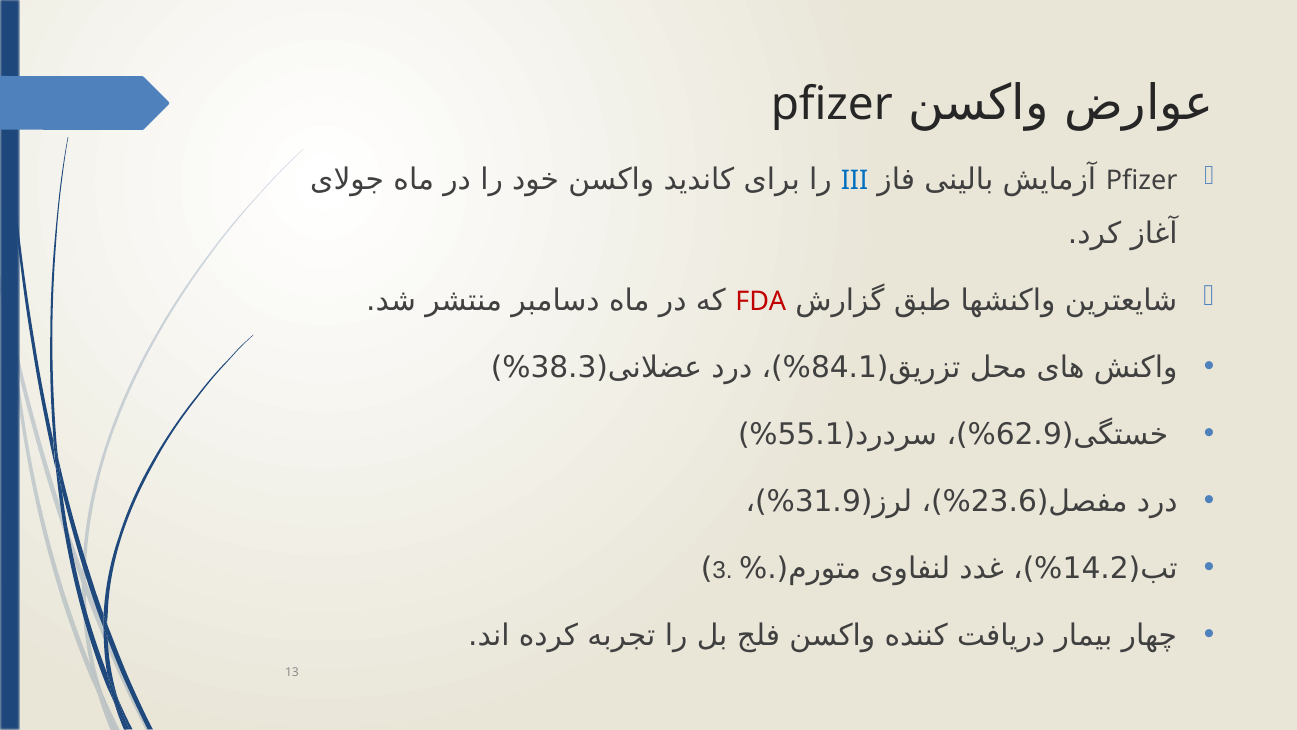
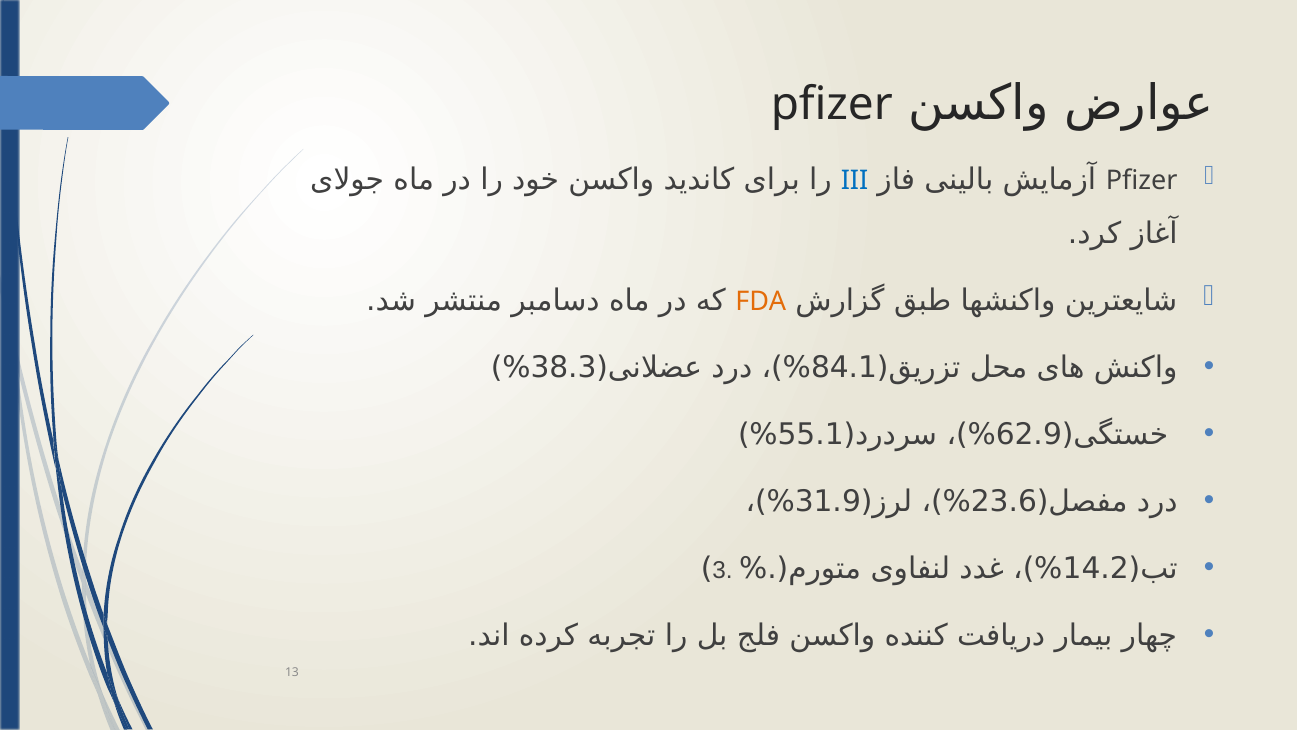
FDA colour: red -> orange (761, 301)
